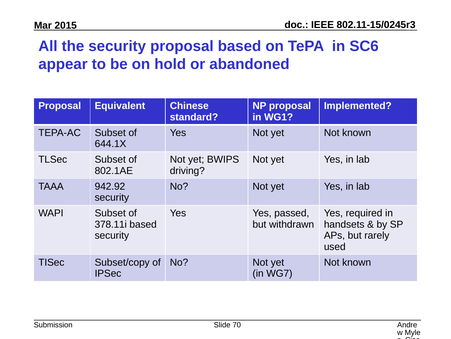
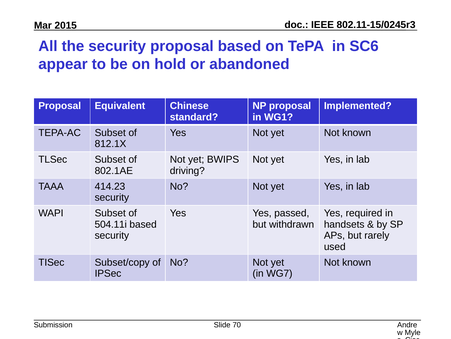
644.1X: 644.1X -> 812.1X (111, 144)
942.92: 942.92 -> 414.23 (110, 186)
378.11i: 378.11i -> 504.11i (111, 224)
